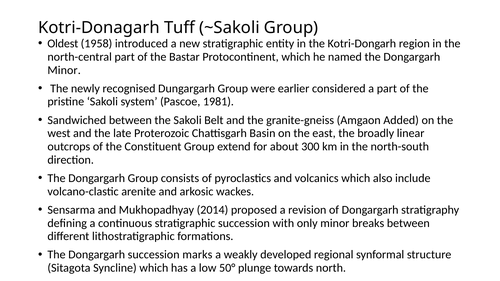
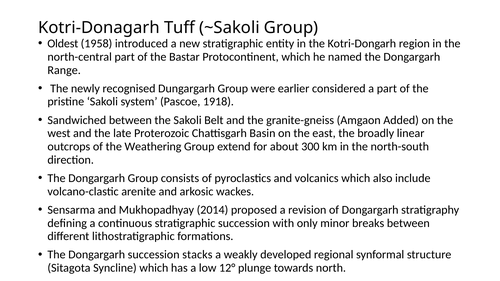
Minor: Minor -> Range (64, 70)
1981: 1981 -> 1918 (218, 102)
Constituent: Constituent -> Weathering (153, 147)
marks: marks -> stacks (197, 255)
50°: 50° -> 12° (227, 268)
